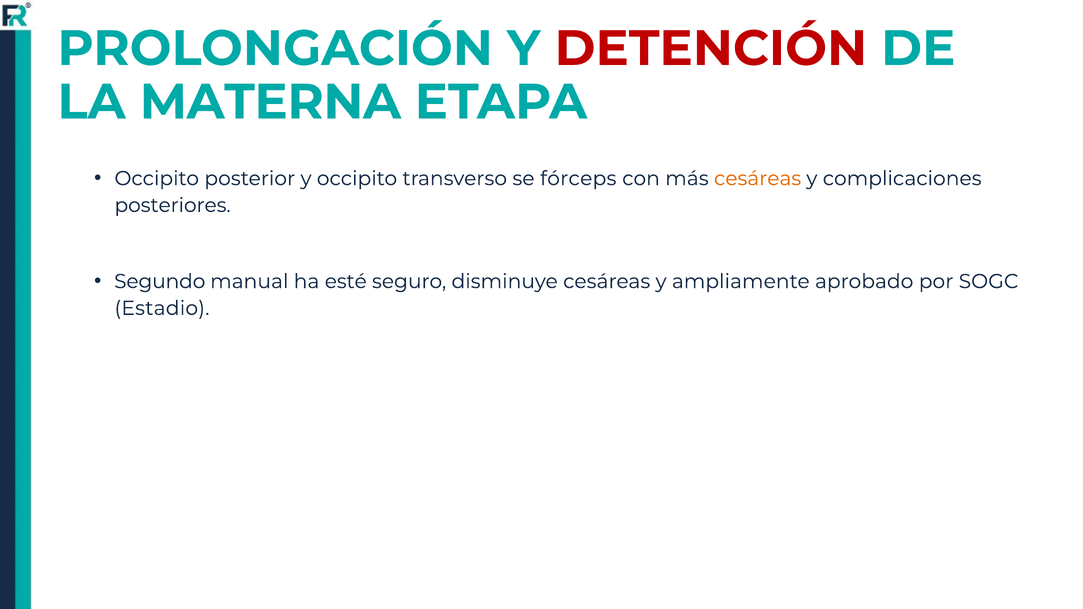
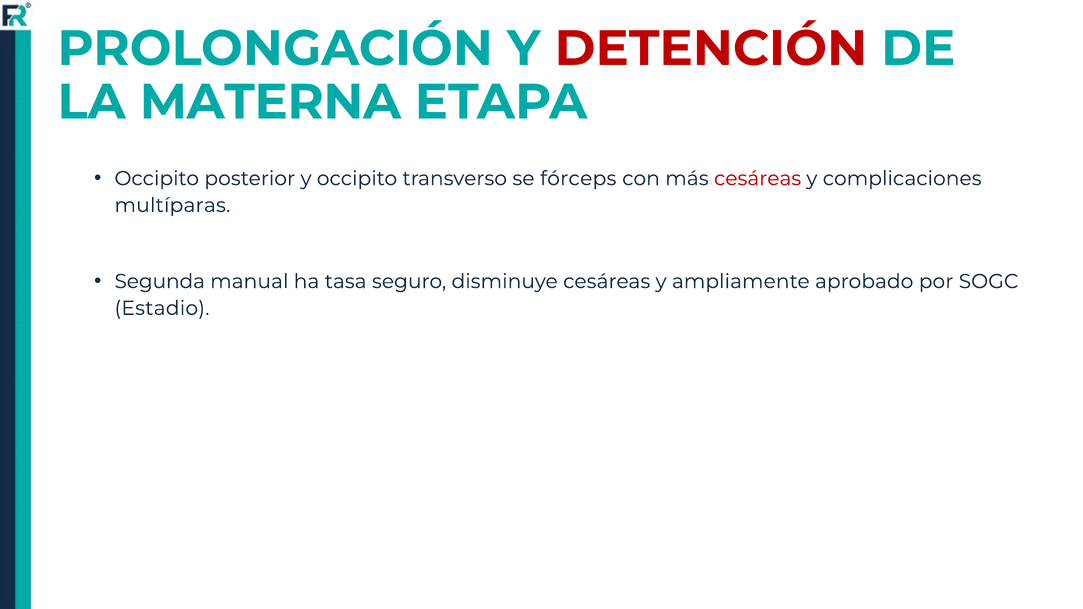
cesáreas colour: orange -> red (758, 179)
posteriores: posteriores -> multíparas (172, 205)
Segundo: Segundo -> Segunda (160, 282)
esté: esté -> tasa (346, 282)
